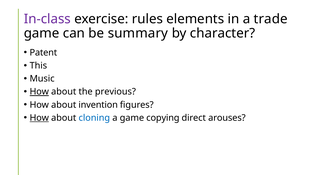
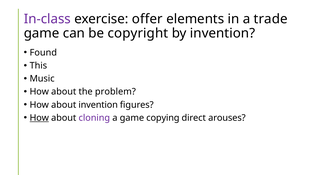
rules: rules -> offer (147, 19)
summary: summary -> copyright (138, 33)
by character: character -> invention (223, 33)
Patent: Patent -> Found (43, 53)
How underline: present -> none (39, 92)
previous: previous -> problem (115, 92)
cloning colour: blue -> purple (94, 118)
